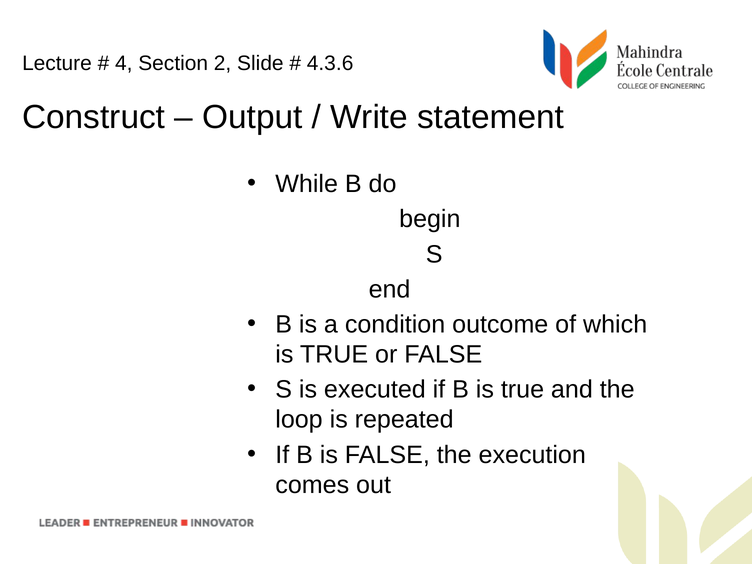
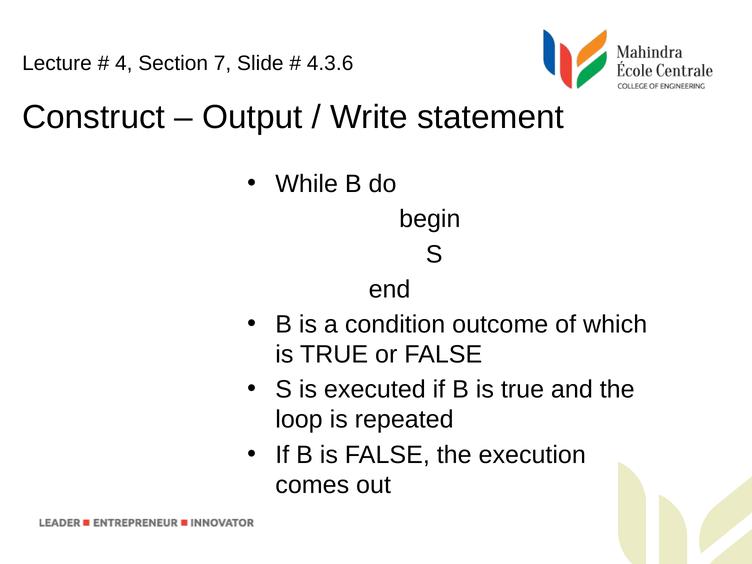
2: 2 -> 7 (223, 63)
